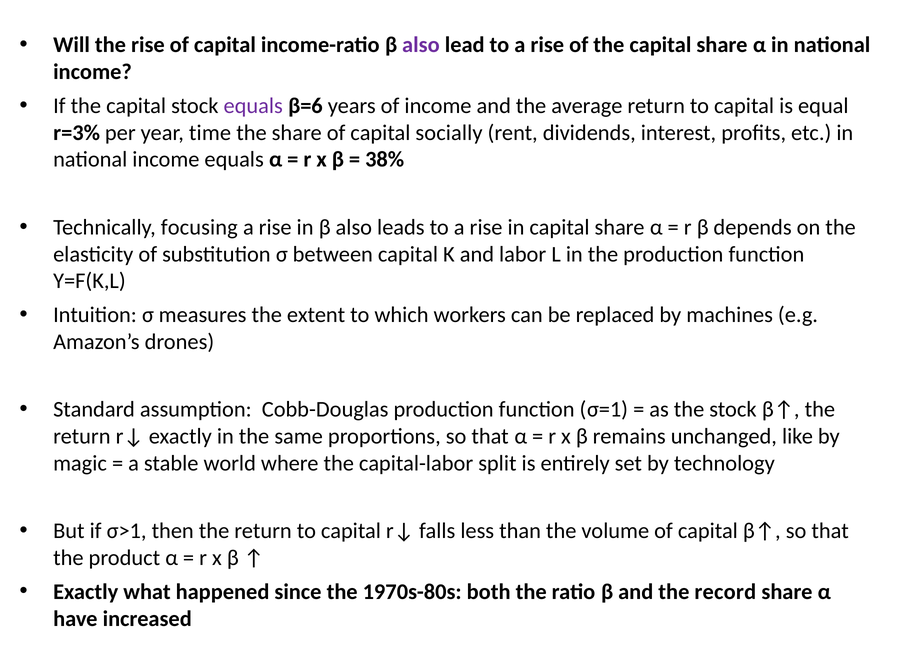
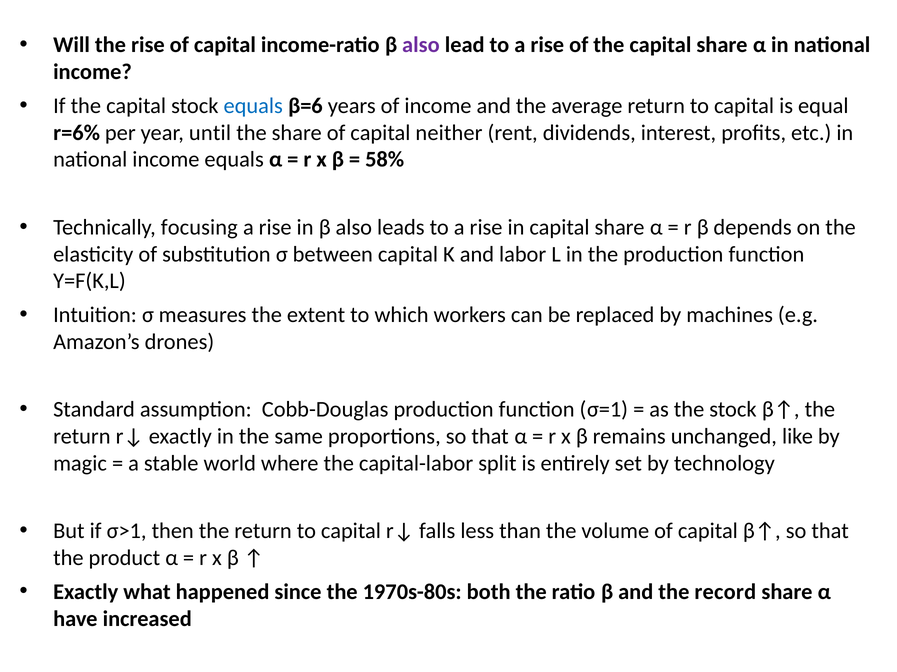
equals colour: purple -> blue (253, 106)
r=3%: r=3% -> r=6% (77, 133)
time: time -> until (210, 133)
socially: socially -> neither (449, 133)
38%: 38% -> 58% (385, 160)
